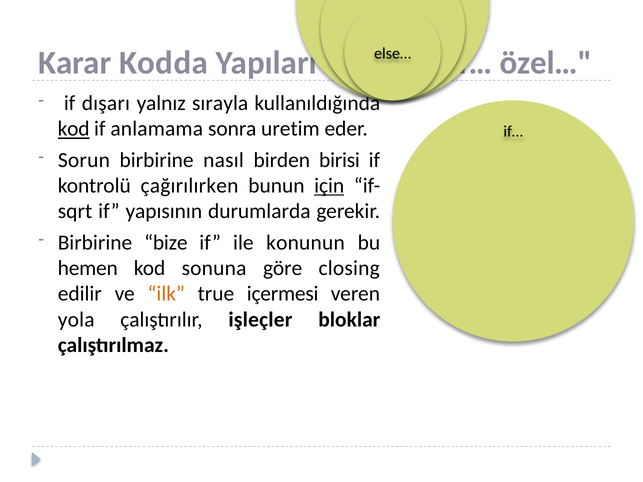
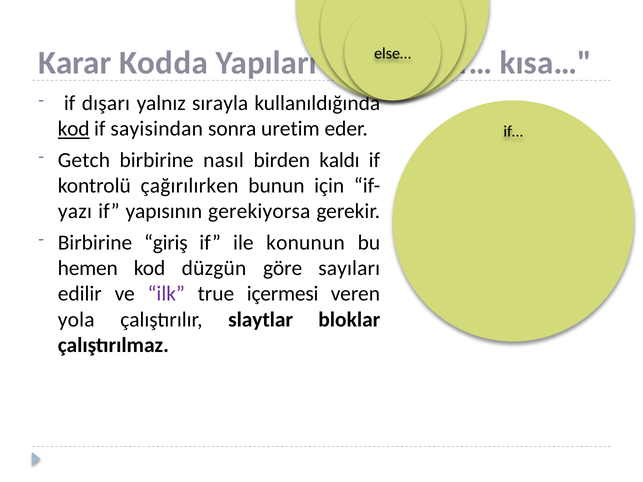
özel…: özel… -> kısa… (546, 63)
anlamama: anlamama -> sayisindan (157, 129)
Sorun: Sorun -> Getch (84, 160)
birisi: birisi -> kaldı (339, 160)
için underline: present -> none (329, 186)
sqrt: sqrt -> yazı (75, 212)
durumlarda: durumlarda -> gerekiyorsa (259, 212)
bize: bize -> giriş (166, 243)
sonuna: sonuna -> düzgün (214, 268)
closing: closing -> sayıları (349, 268)
ilk colour: orange -> purple (166, 294)
işleçler: işleçler -> slaytlar (261, 320)
